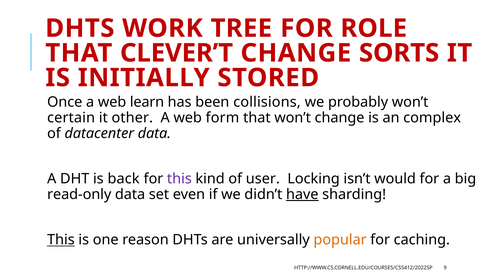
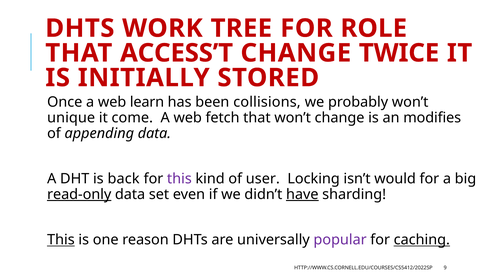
CLEVER’T: CLEVER’T -> ACCESS’T (177, 53)
SORTS: SORTS -> TWICE (399, 53)
certain: certain -> unique (71, 118)
other: other -> come (132, 118)
form: form -> fetch (223, 118)
complex: complex -> modifies (432, 118)
datacenter: datacenter -> appending (99, 133)
read-only underline: none -> present (79, 195)
popular colour: orange -> purple (340, 240)
caching underline: none -> present (422, 240)
